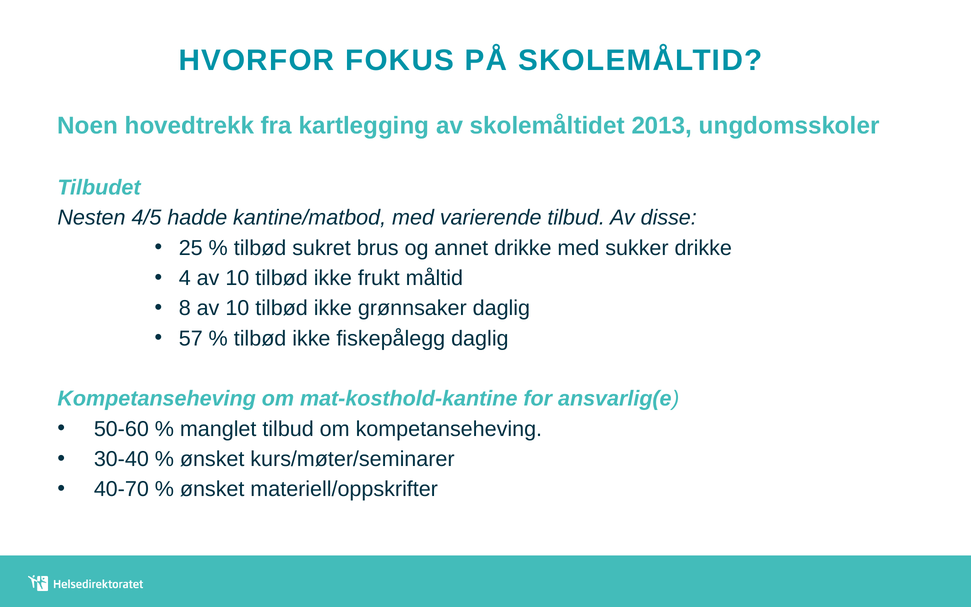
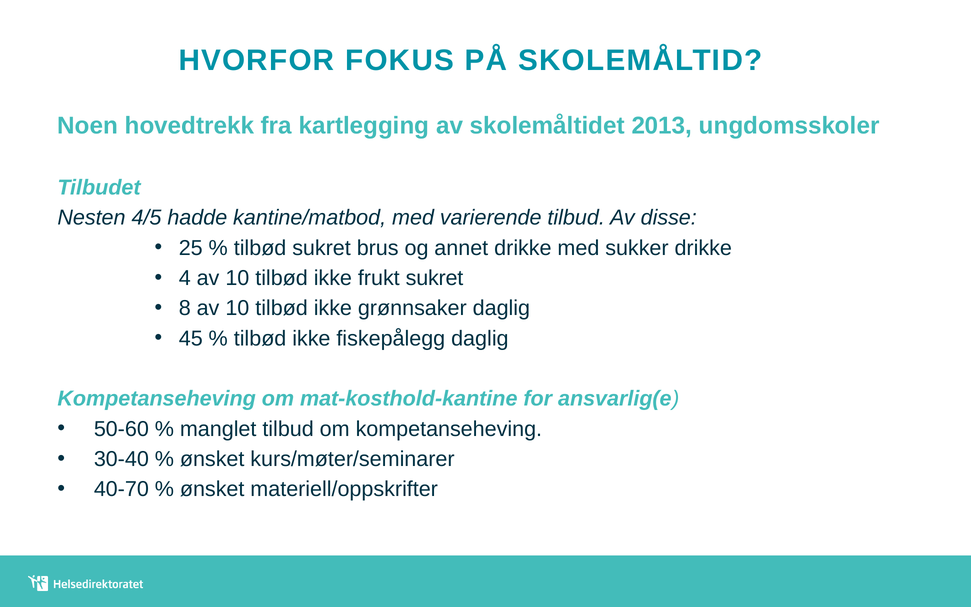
frukt måltid: måltid -> sukret (434, 278)
57: 57 -> 45 (191, 338)
